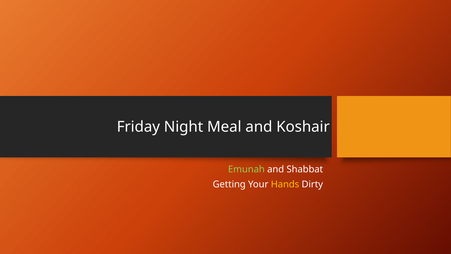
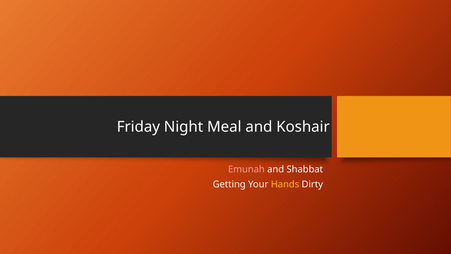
Emunah colour: light green -> pink (246, 169)
